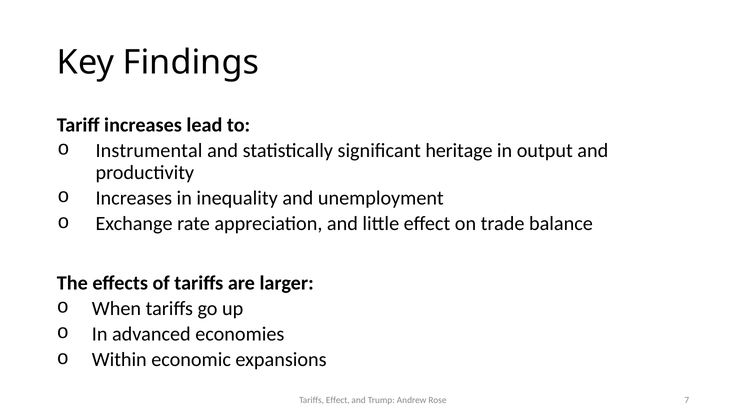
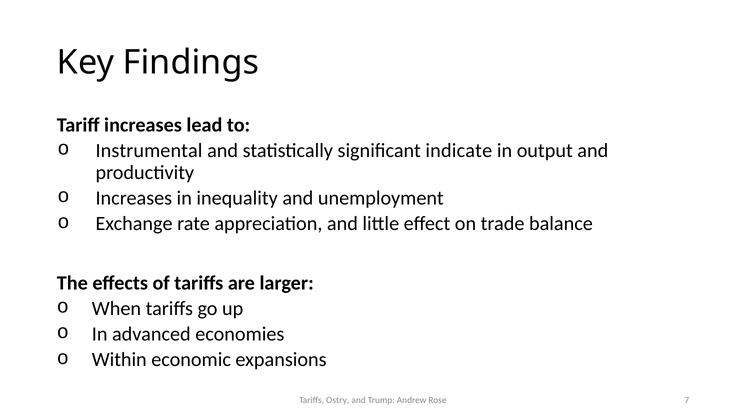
heritage: heritage -> indicate (459, 151)
Tariffs Effect: Effect -> Ostry (338, 401)
